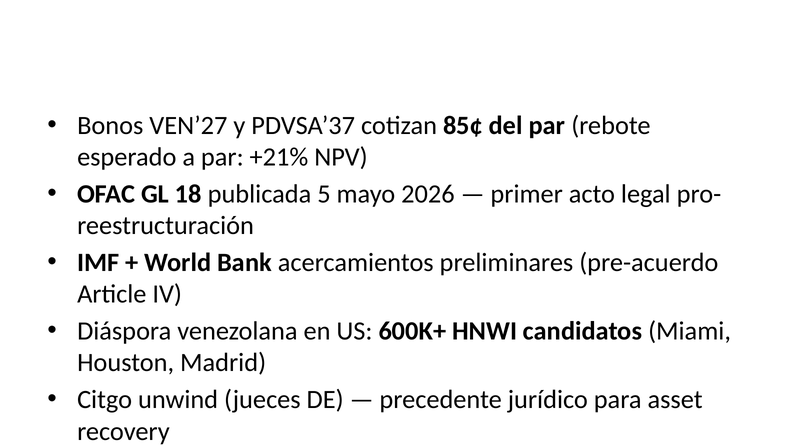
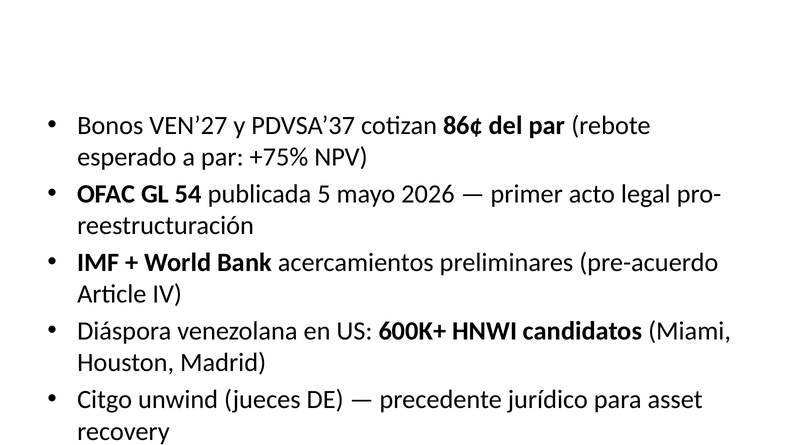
85¢: 85¢ -> 86¢ (463, 125)
+21%: +21% -> +75% (279, 157)
18: 18 -> 54 (188, 194)
